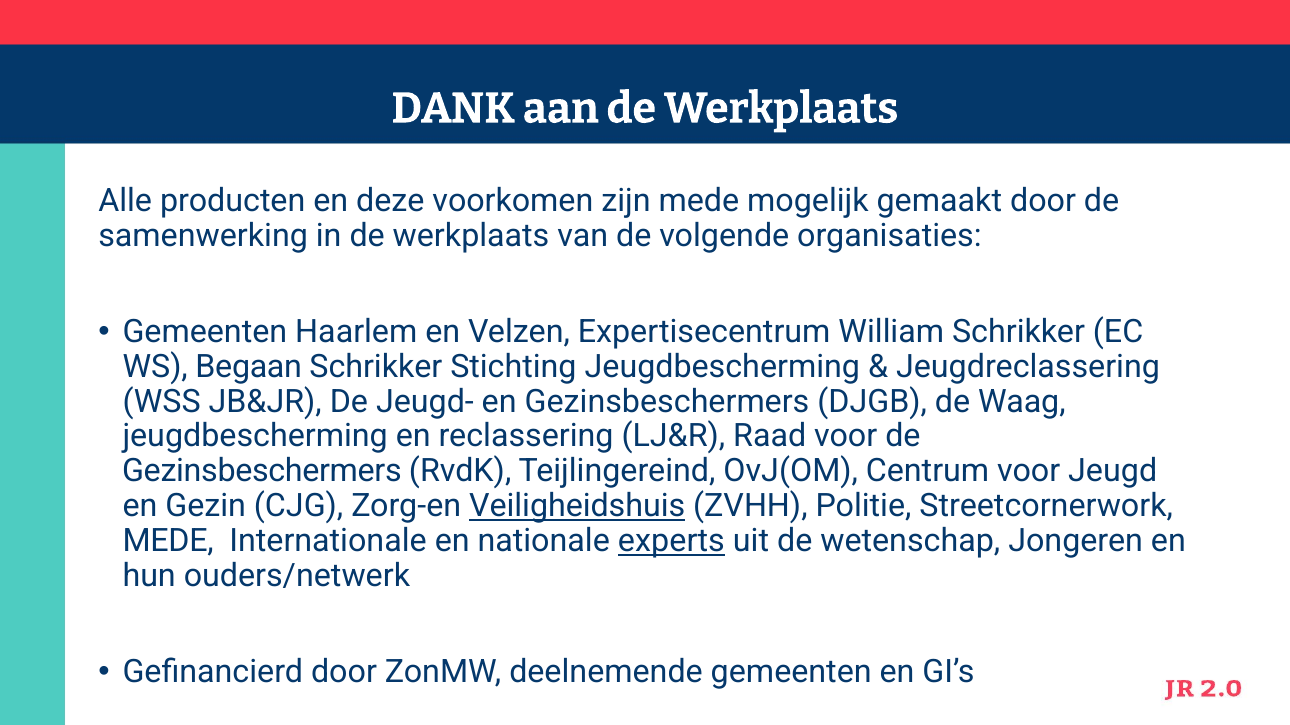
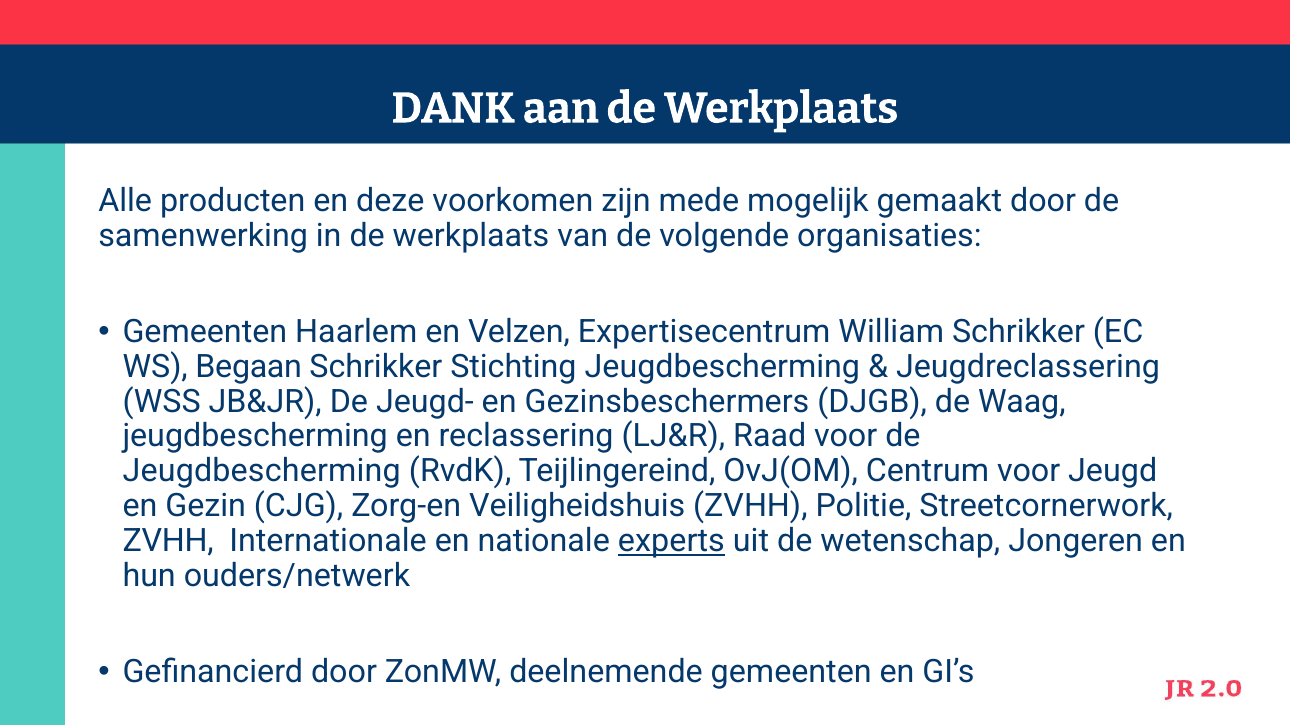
Gezinsbeschermers: Gezinsbeschermers -> Jeugdbescherming (262, 472)
Veiligheidshuis underline: present -> none (577, 506)
MEDE: MEDE -> ZVHH (168, 541)
